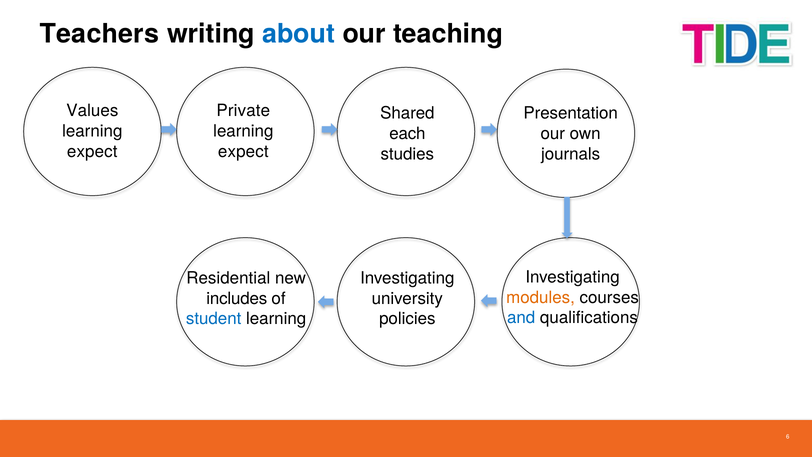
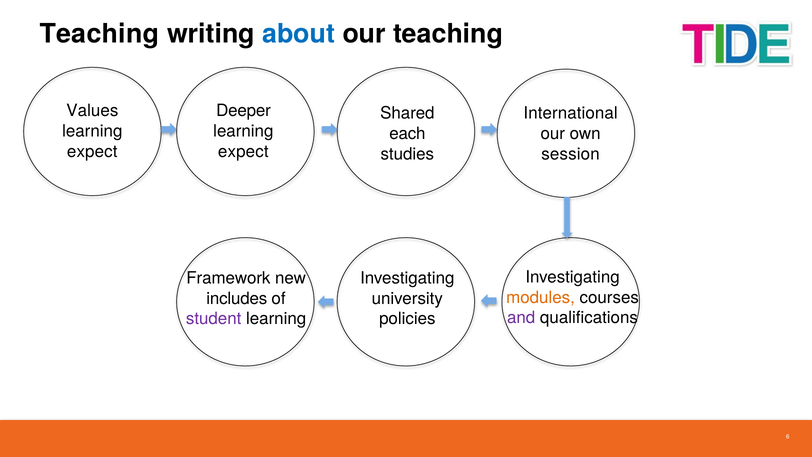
Teachers: Teachers -> Teaching (99, 34)
Private: Private -> Deeper (243, 111)
Presentation: Presentation -> International (571, 113)
journals: journals -> session (571, 154)
Residential: Residential -> Framework (228, 278)
and colour: blue -> purple (521, 318)
student colour: blue -> purple (214, 319)
